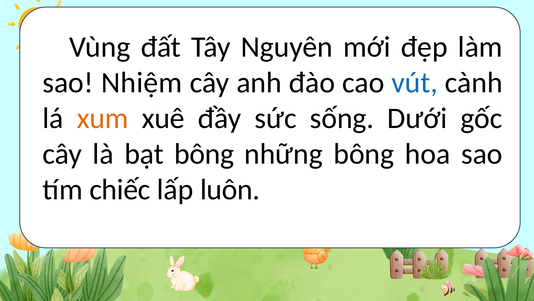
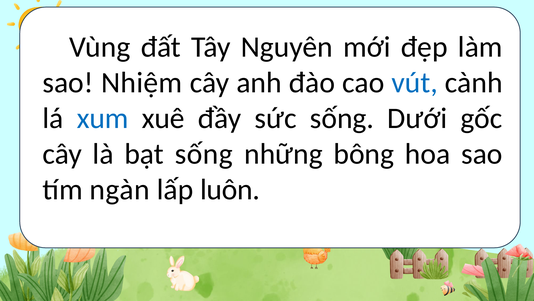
xum colour: orange -> blue (103, 118)
bạt bông: bông -> sống (204, 154)
chiếc: chiếc -> ngàn (120, 189)
